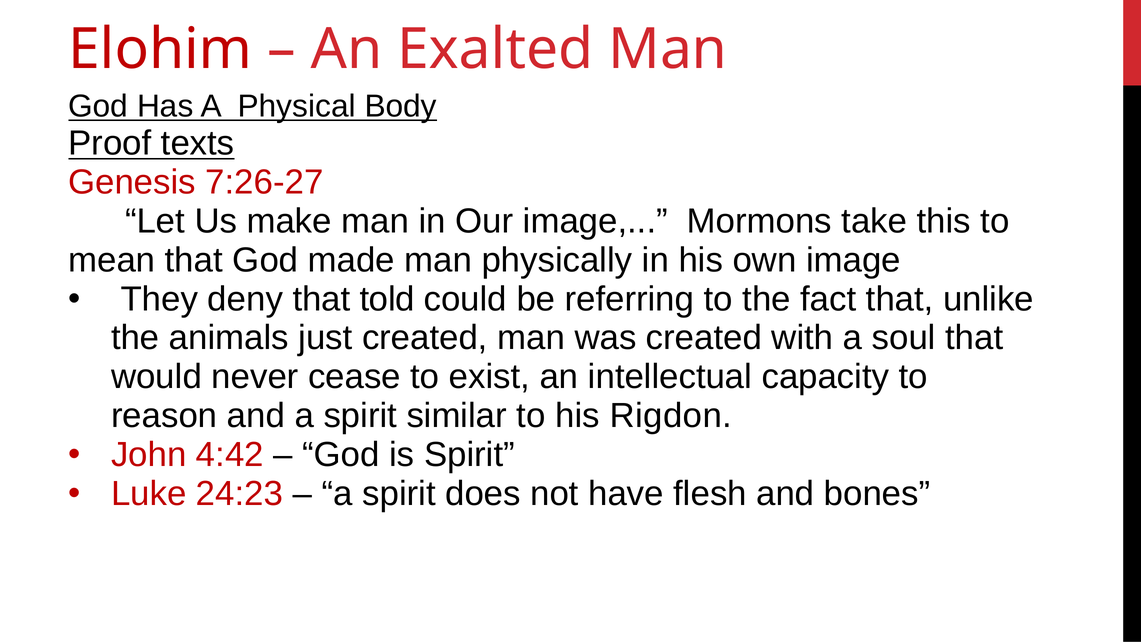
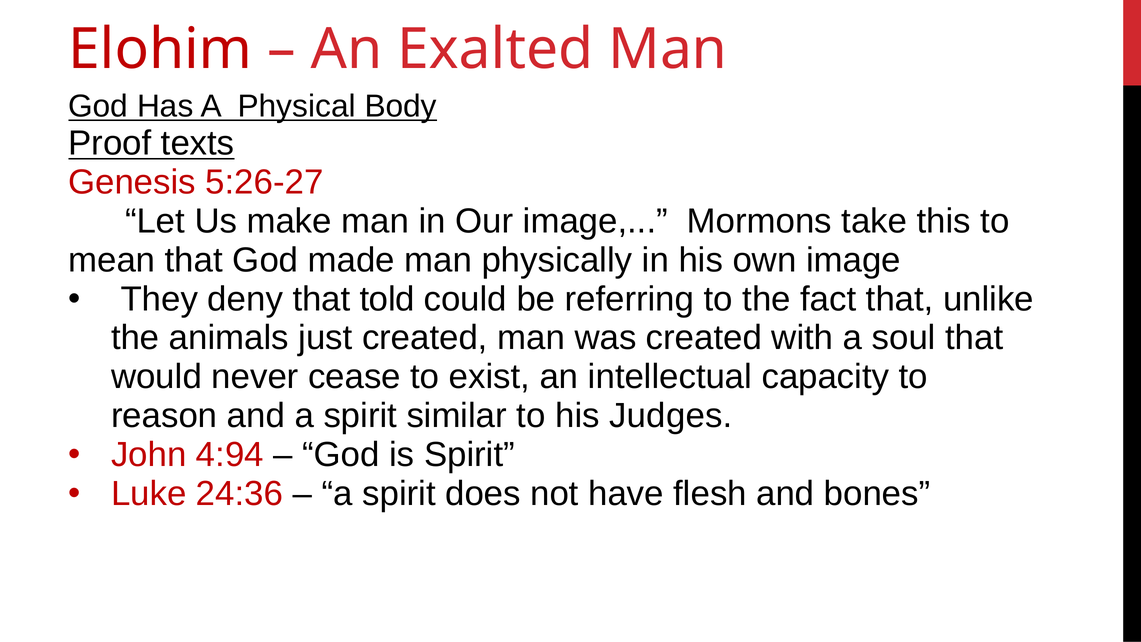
7:26-27: 7:26-27 -> 5:26-27 (264, 182)
Rigdon: Rigdon -> Judges (671, 416)
4:42: 4:42 -> 4:94 (230, 455)
24:23: 24:23 -> 24:36 (239, 494)
